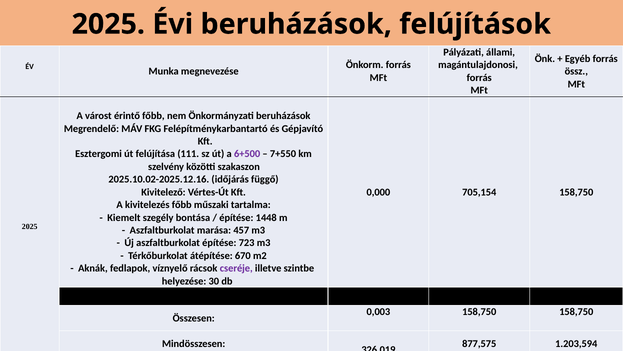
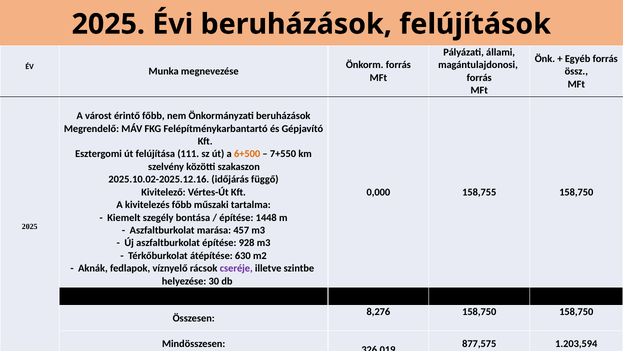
6+500 colour: purple -> orange (247, 154)
705,154: 705,154 -> 158,755 (479, 192)
723: 723 -> 928 (247, 243)
670: 670 -> 630 (243, 255)
0,003: 0,003 -> 8,276 (378, 311)
